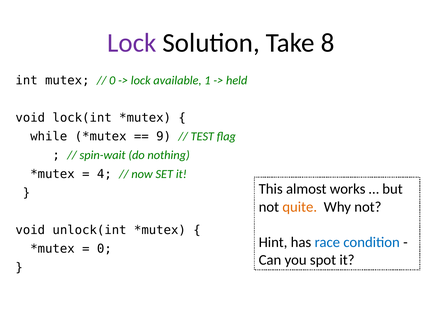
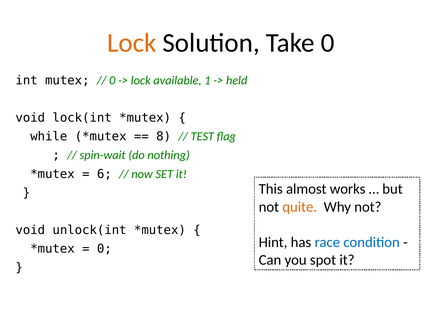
Lock colour: purple -> orange (132, 43)
Take 8: 8 -> 0 (328, 43)
9: 9 -> 8 (164, 136)
4: 4 -> 6 (104, 174)
